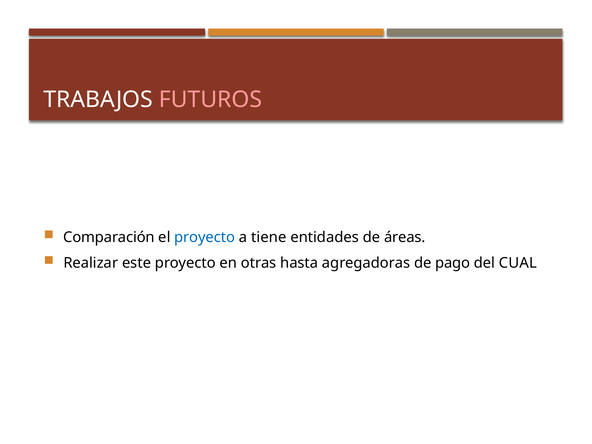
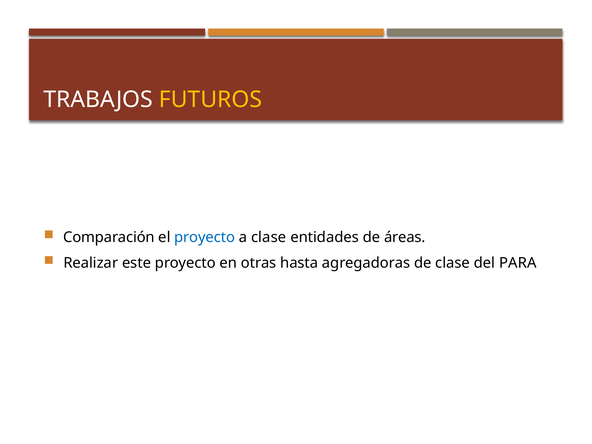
FUTUROS colour: pink -> yellow (211, 99)
a tiene: tiene -> clase (269, 237)
de pago: pago -> clase (453, 263)
CUAL: CUAL -> PARA (518, 263)
